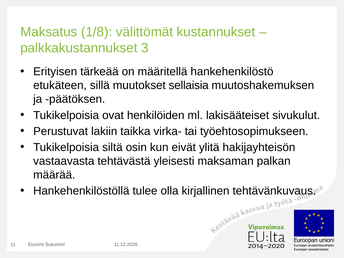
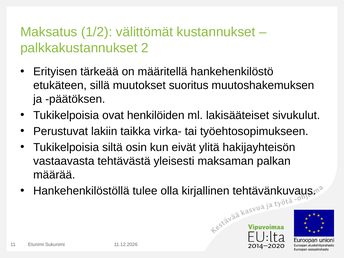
1/8: 1/8 -> 1/2 (97, 32)
3: 3 -> 2 (145, 48)
sellaisia: sellaisia -> suoritus (189, 85)
